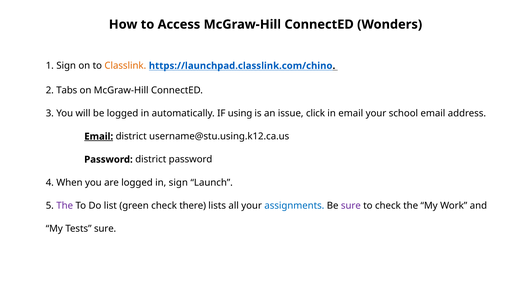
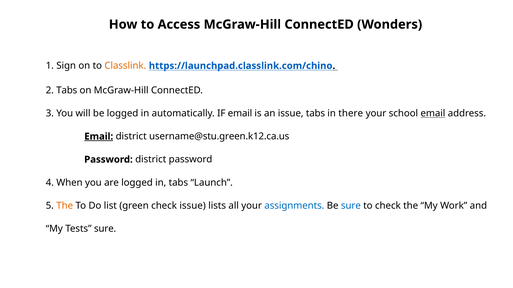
IF using: using -> email (240, 114)
issue click: click -> tabs (316, 114)
in email: email -> there (351, 114)
email underline: none -> present (433, 114)
username@stu.using.k12.ca.us: username@stu.using.k12.ca.us -> username@stu.green.k12.ca.us (219, 137)
in sign: sign -> tabs (178, 183)
The colour: purple -> orange (65, 206)
check there: there -> issue (193, 206)
sure colour: purple -> blue (351, 206)
